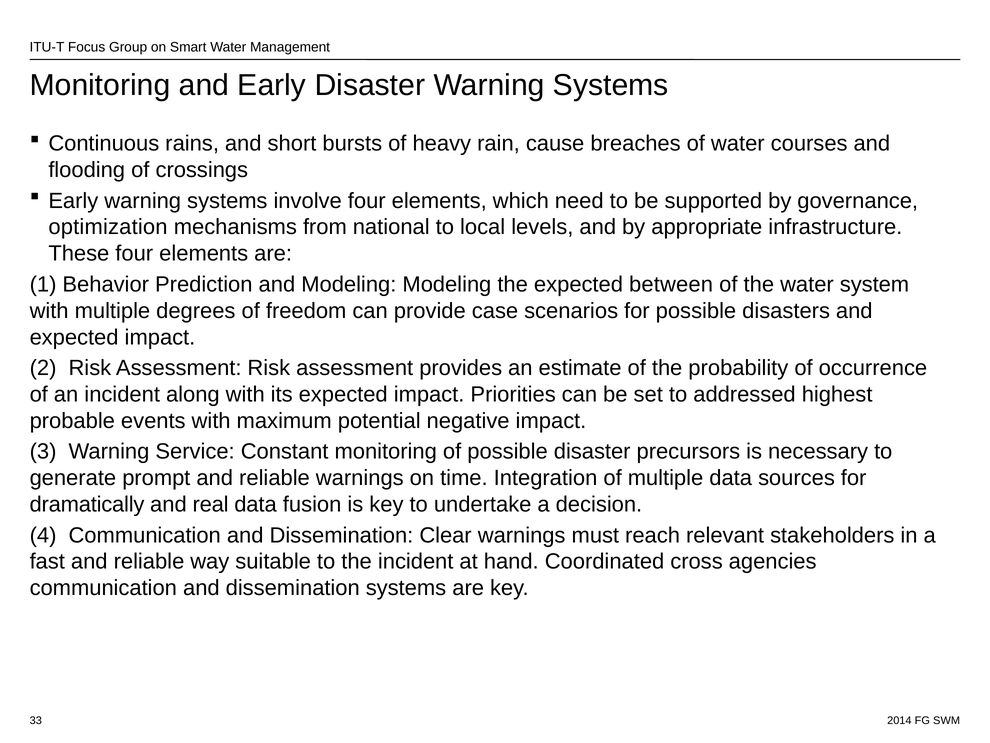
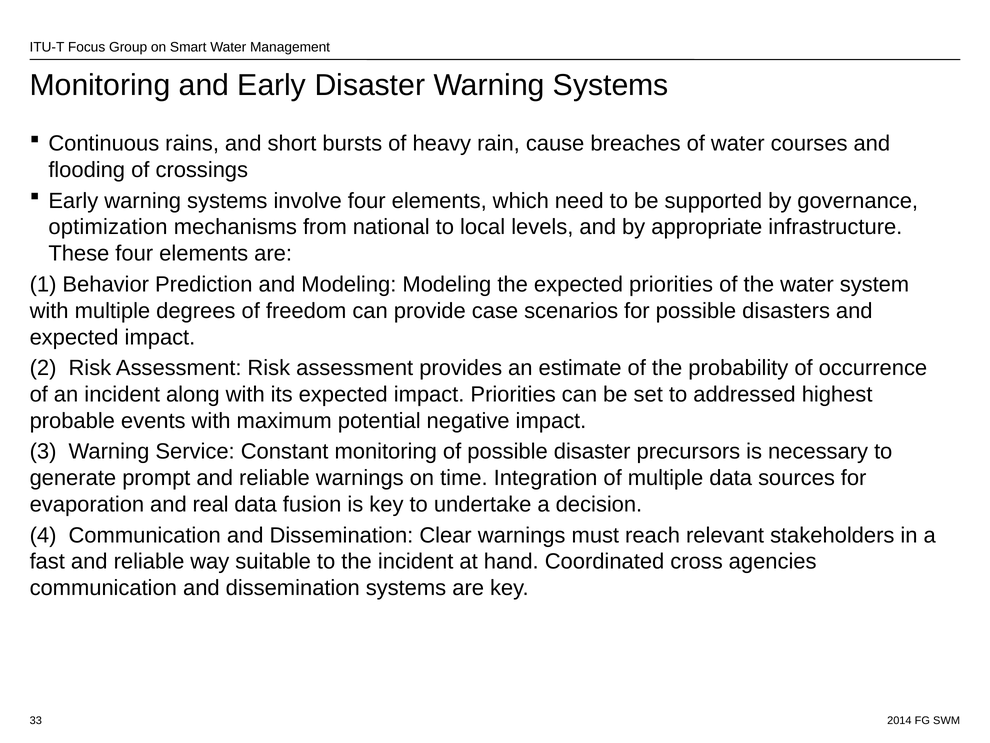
expected between: between -> priorities (671, 284)
dramatically: dramatically -> evaporation (87, 504)
